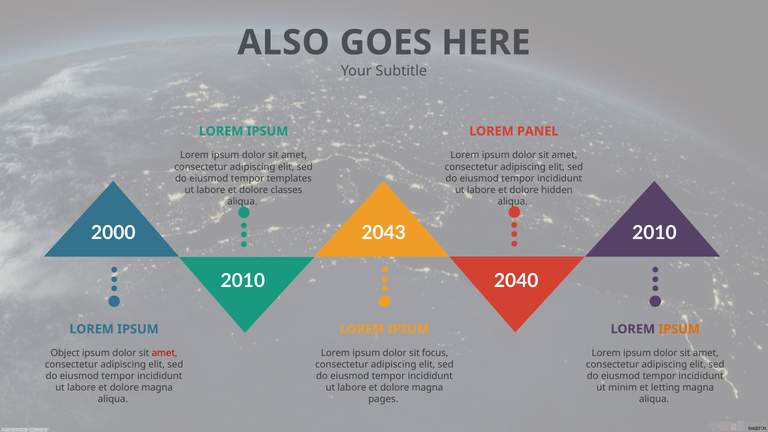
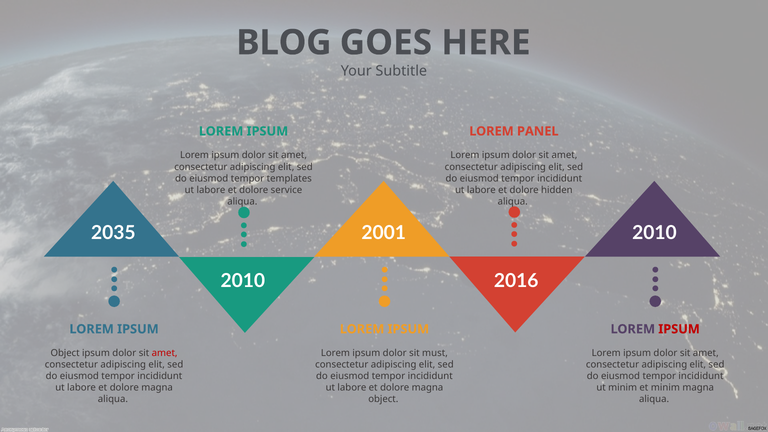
ALSO: ALSO -> BLOG (284, 43)
classes: classes -> service (286, 190)
2000: 2000 -> 2035 (113, 233)
2043: 2043 -> 2001 (384, 233)
2040: 2040 -> 2016 (516, 281)
IPSUM colour: orange -> red (679, 329)
focus: focus -> must (435, 353)
et letting: letting -> minim (665, 388)
pages: pages -> object (383, 399)
